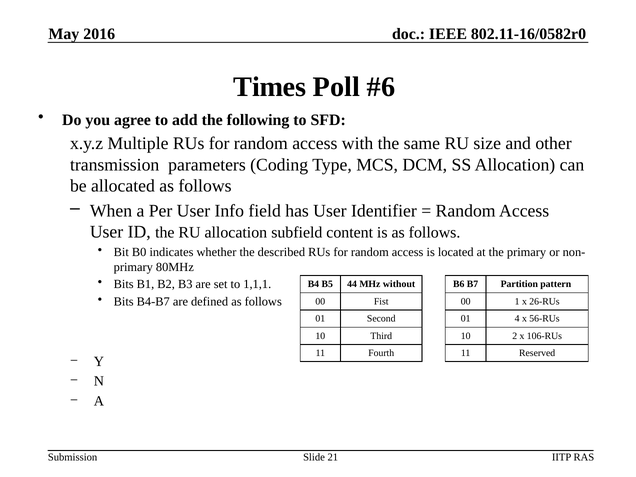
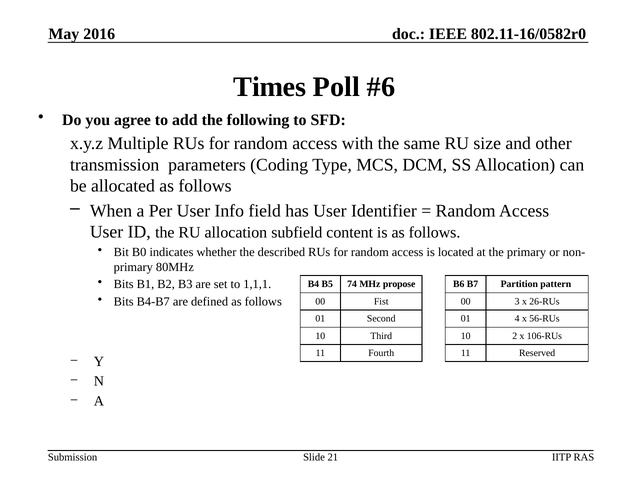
44: 44 -> 74 (352, 284)
without: without -> propose (399, 284)
1: 1 -> 3 (517, 301)
